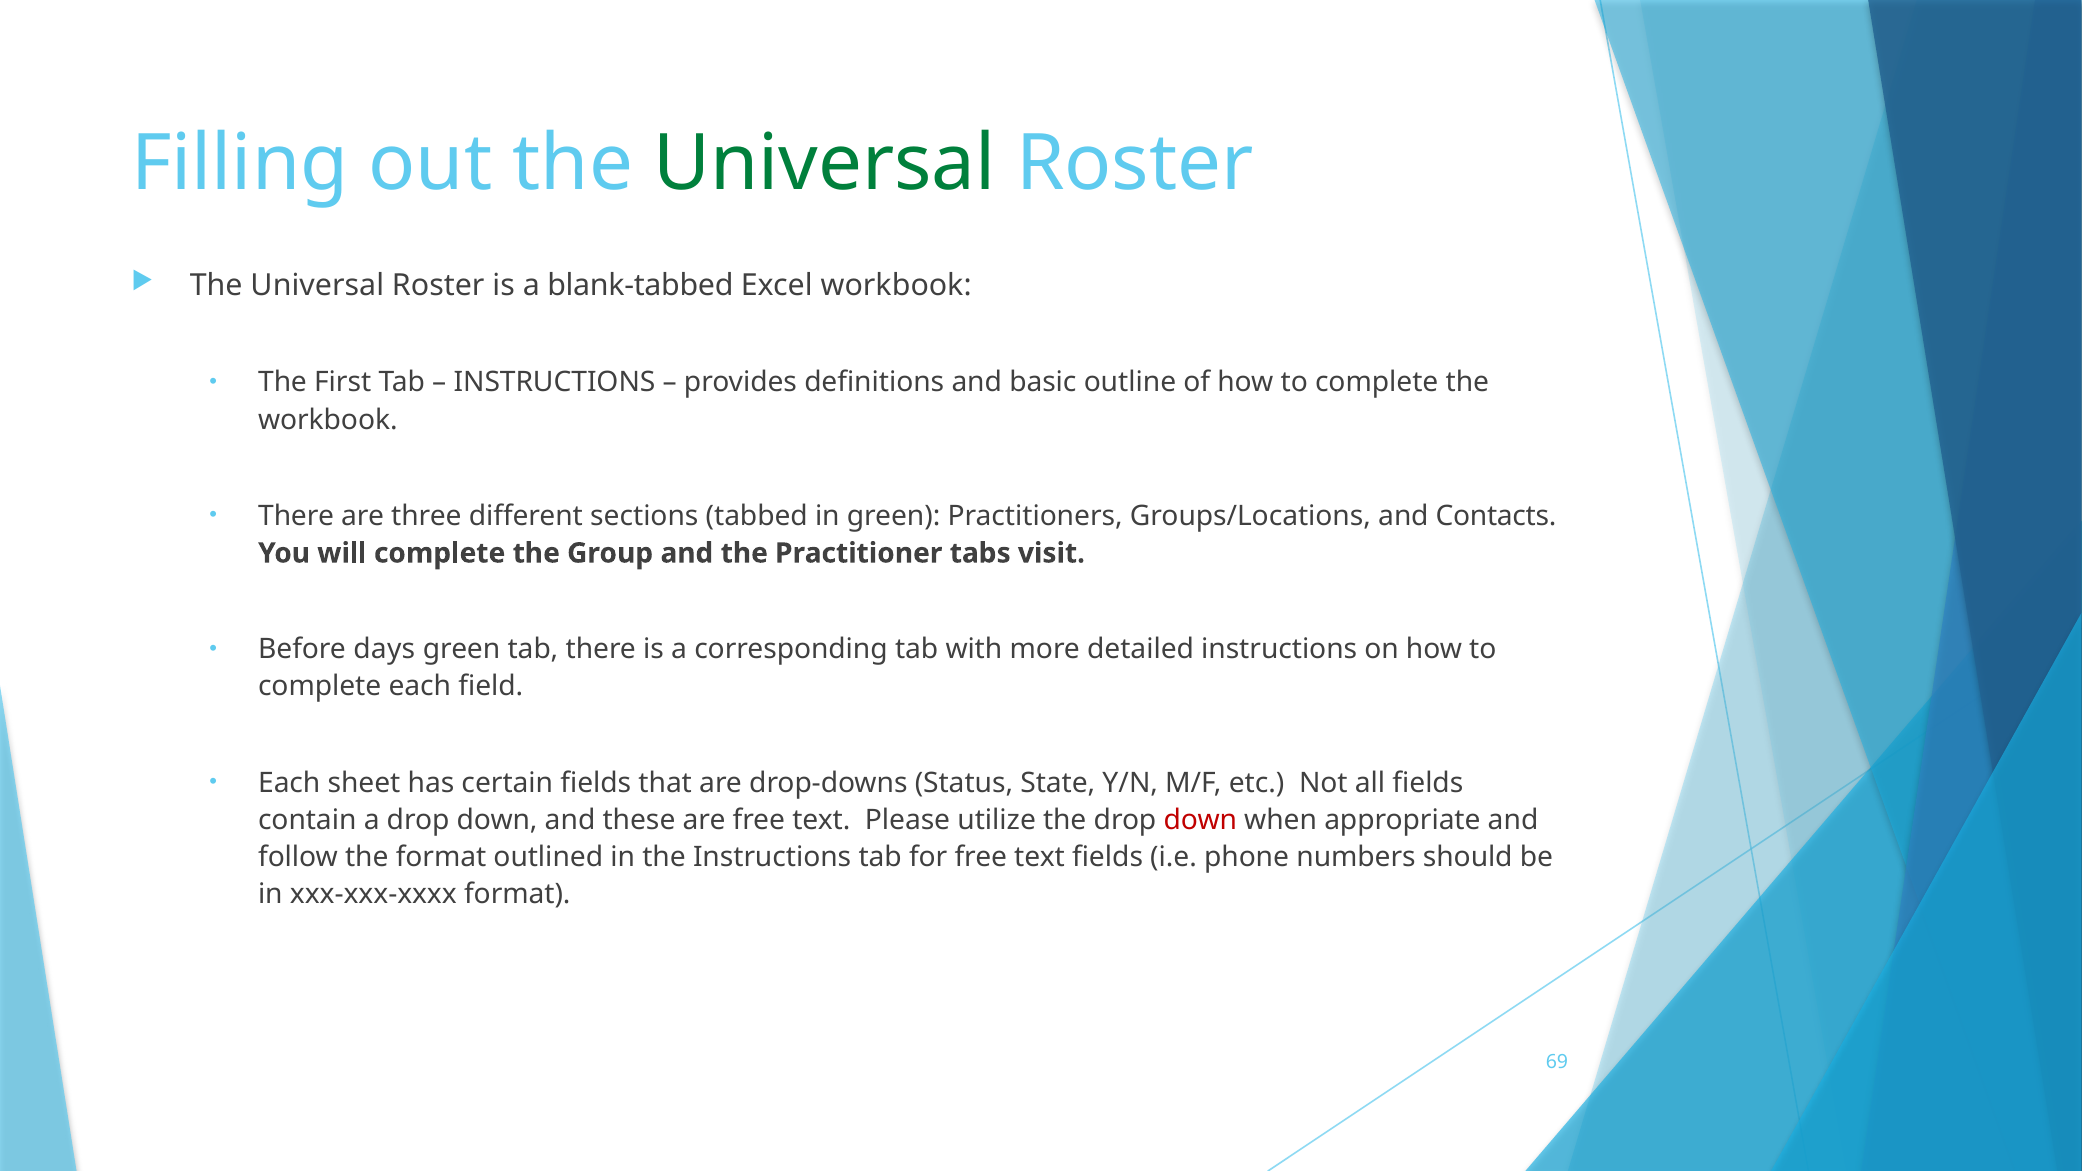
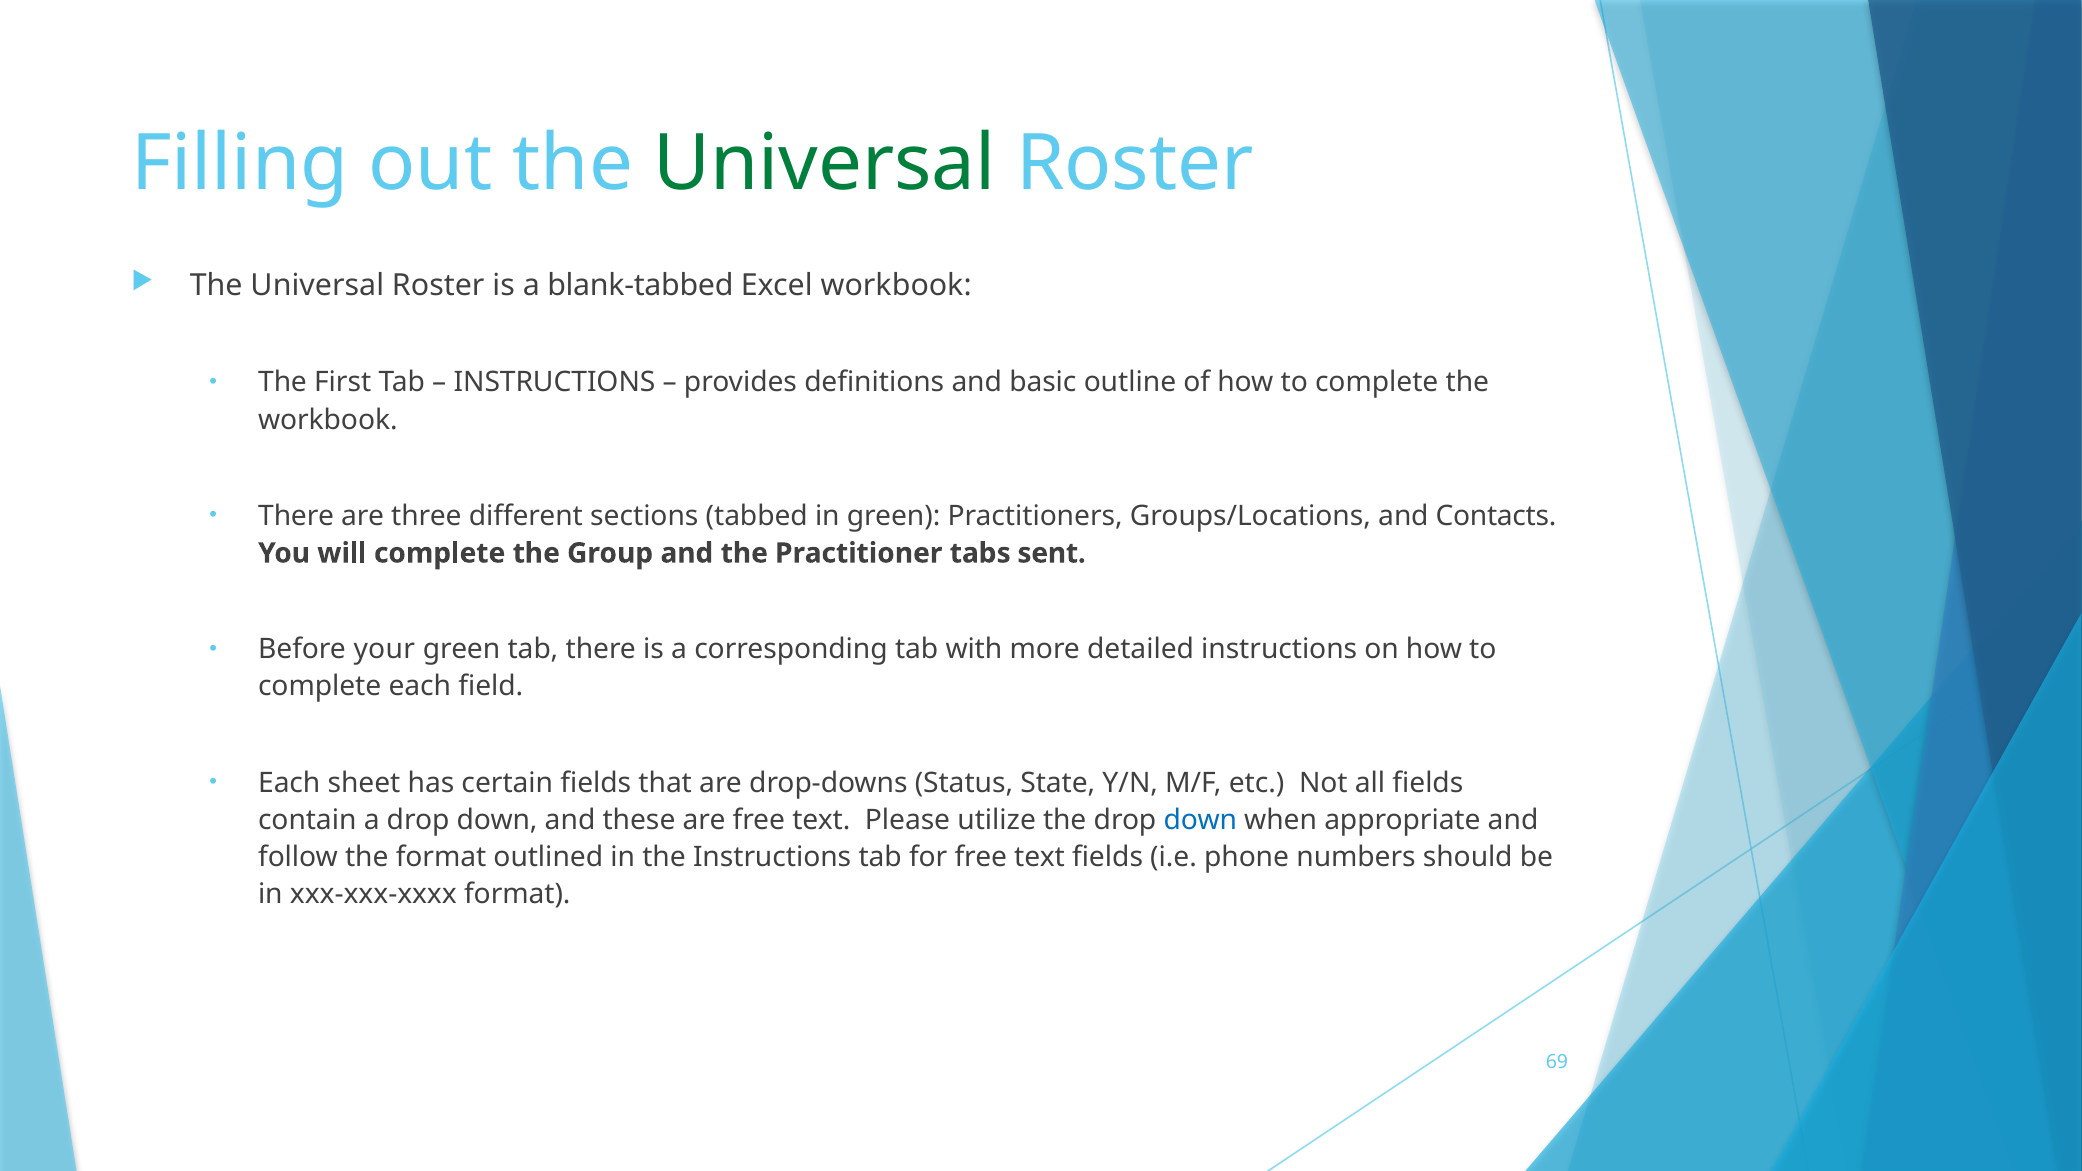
visit: visit -> sent (1052, 553)
days: days -> your (384, 649)
down colour: red -> blue (1200, 820)
